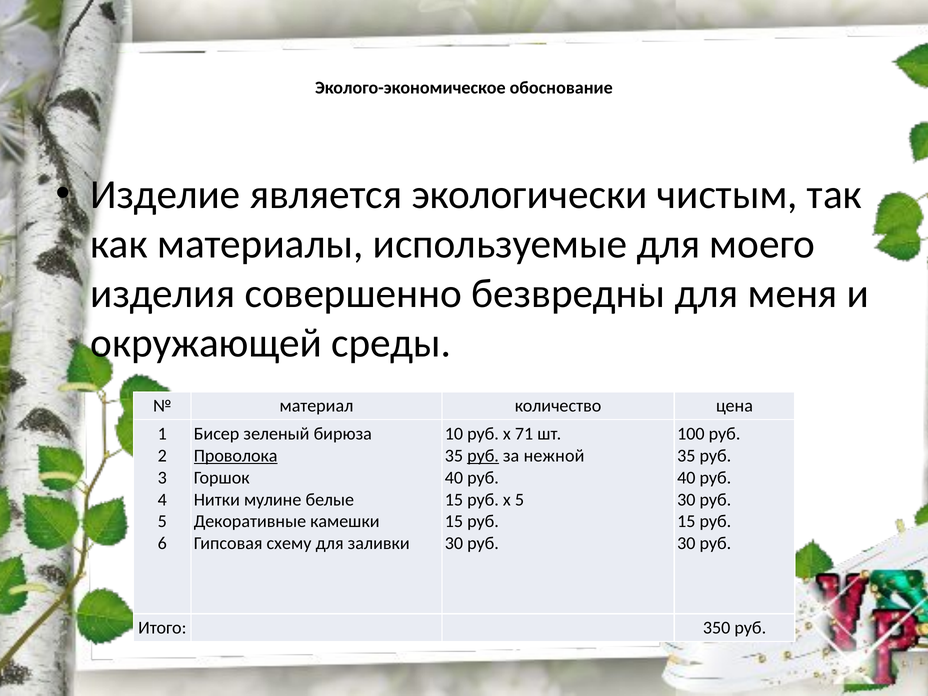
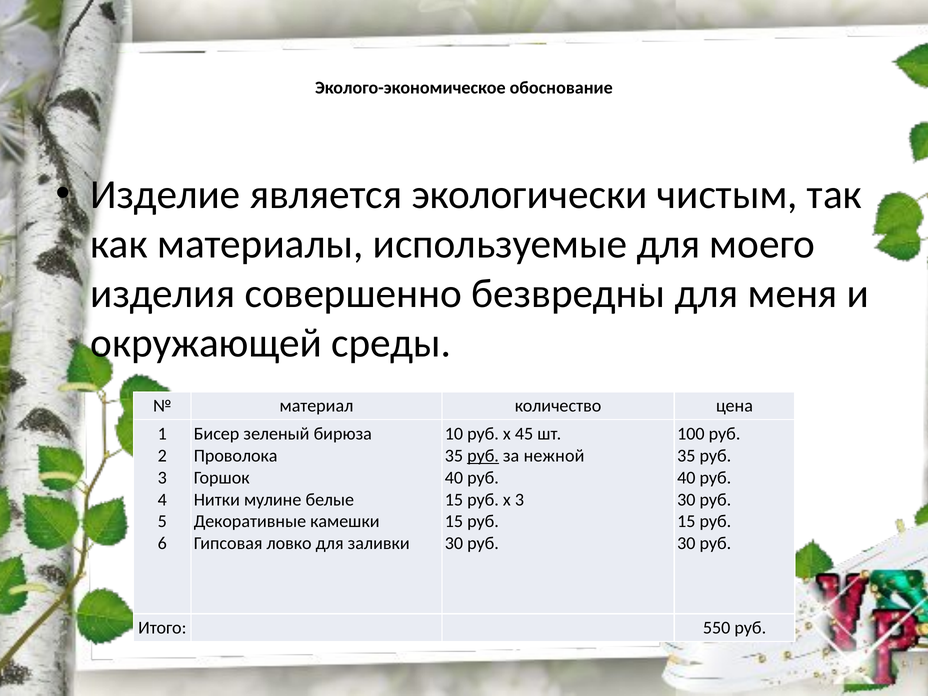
71: 71 -> 45 (524, 434)
Проволока underline: present -> none (236, 456)
х 5: 5 -> 3 (520, 500)
схему: схему -> ловко (289, 543)
350: 350 -> 550 (717, 628)
